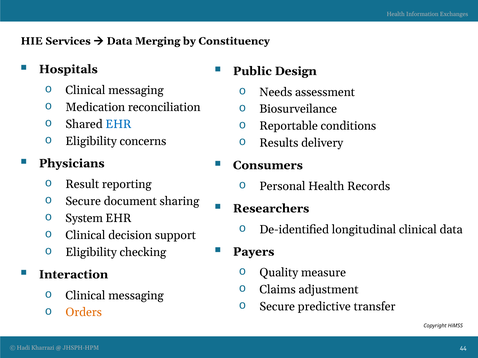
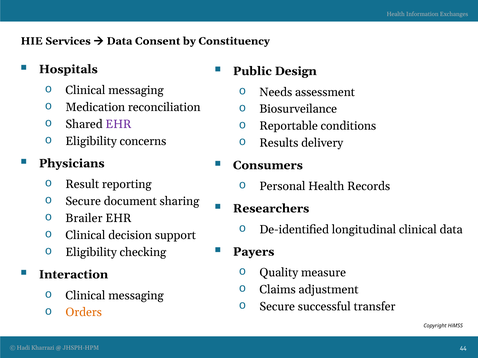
Merging: Merging -> Consent (158, 41)
EHR colour: blue -> purple (118, 124)
System: System -> Brailer (84, 219)
predictive: predictive -> successful (324, 307)
